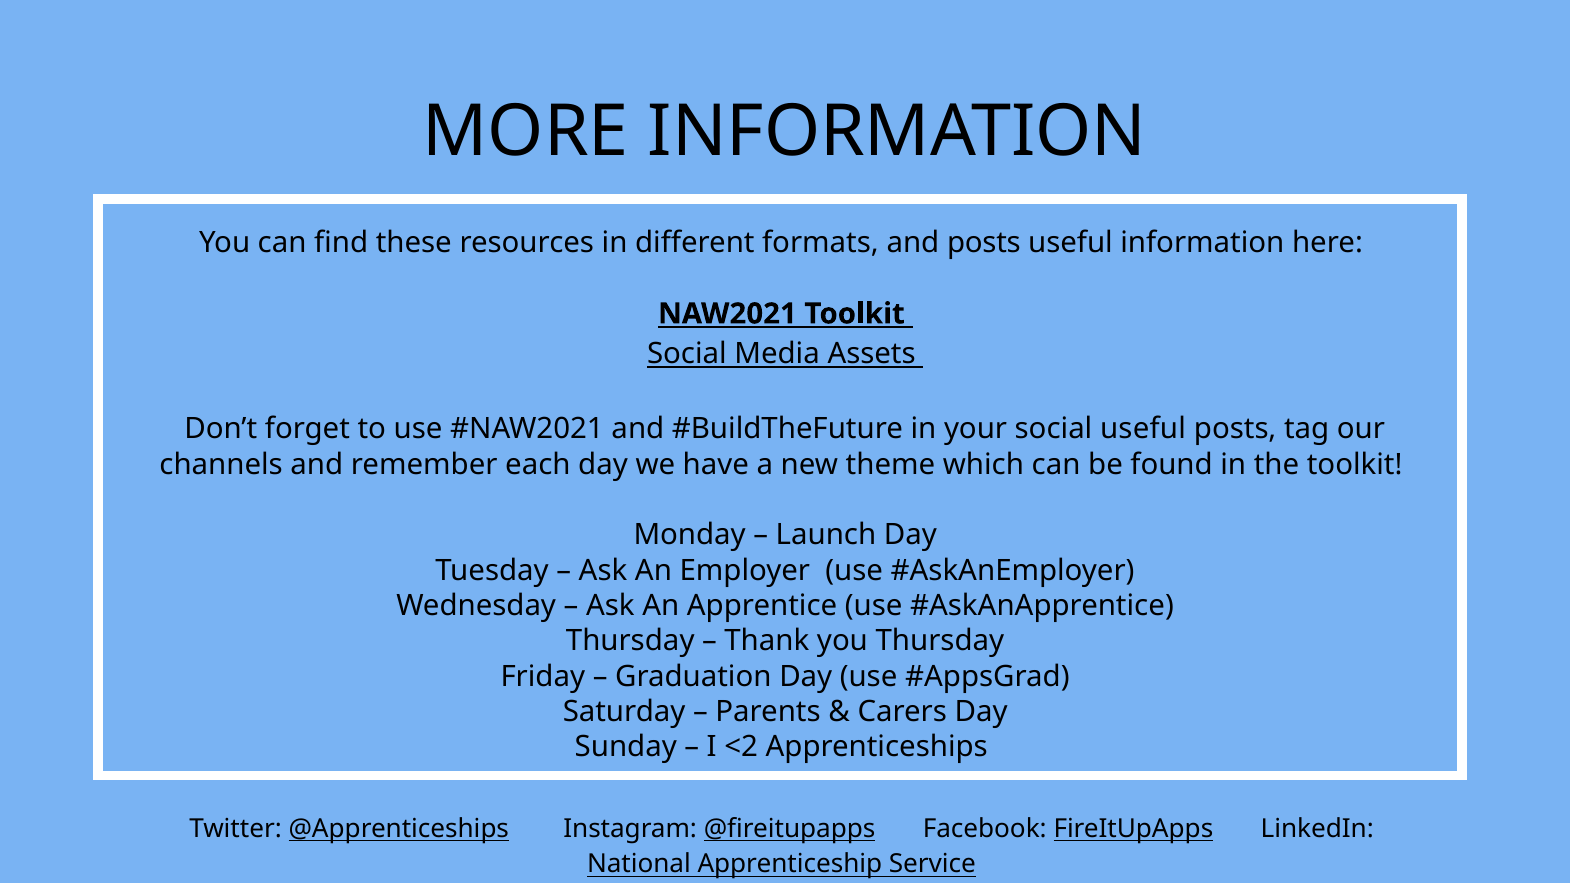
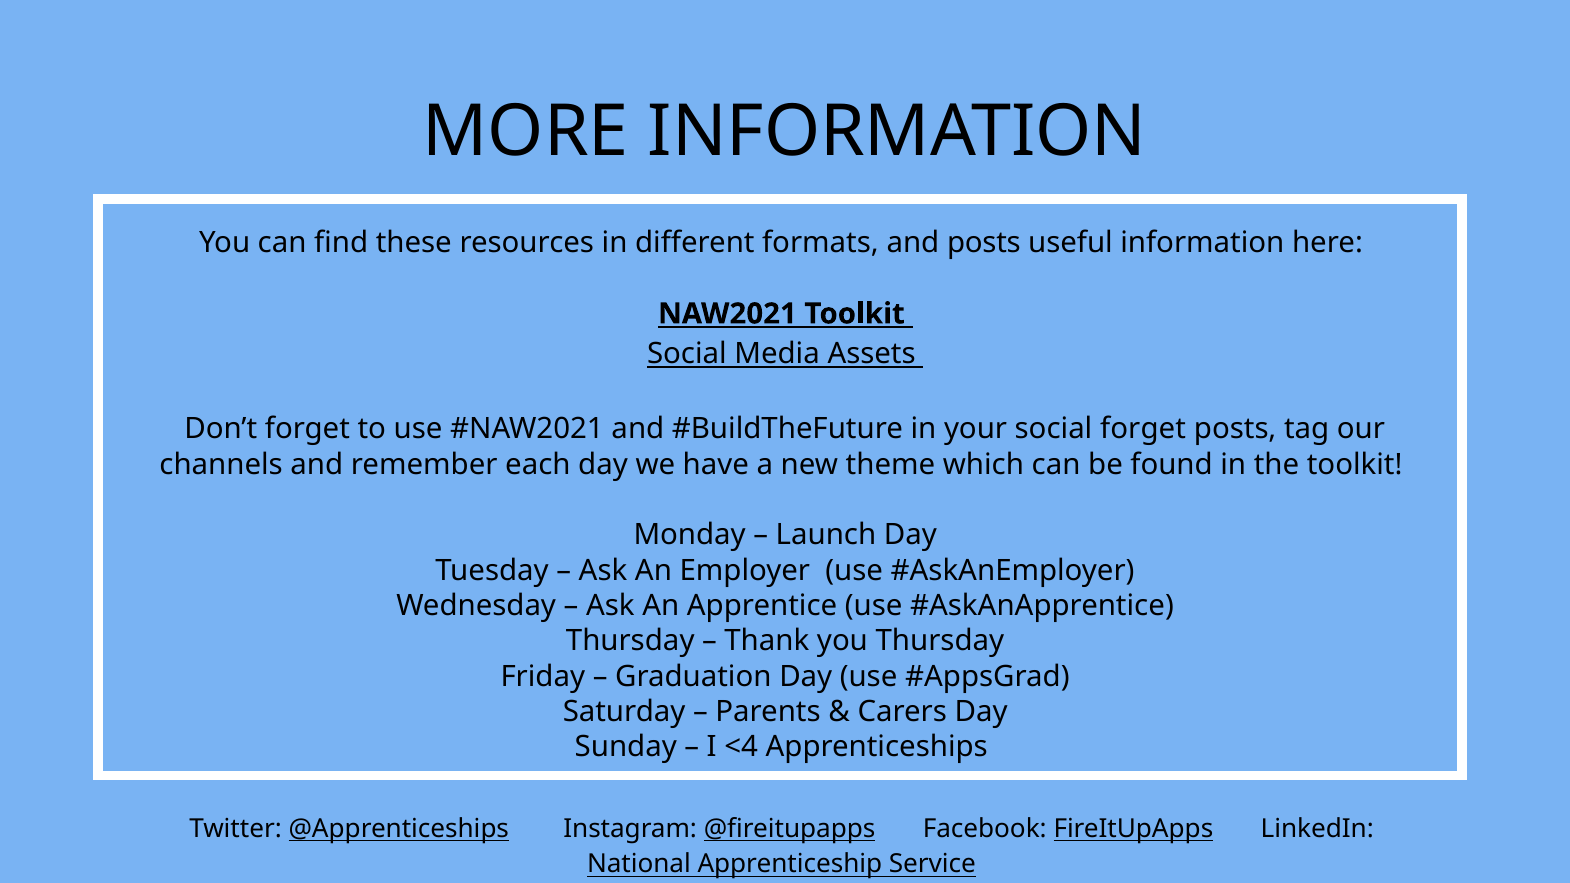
social useful: useful -> forget (1143, 429)
<2: <2 -> <4 (741, 747)
